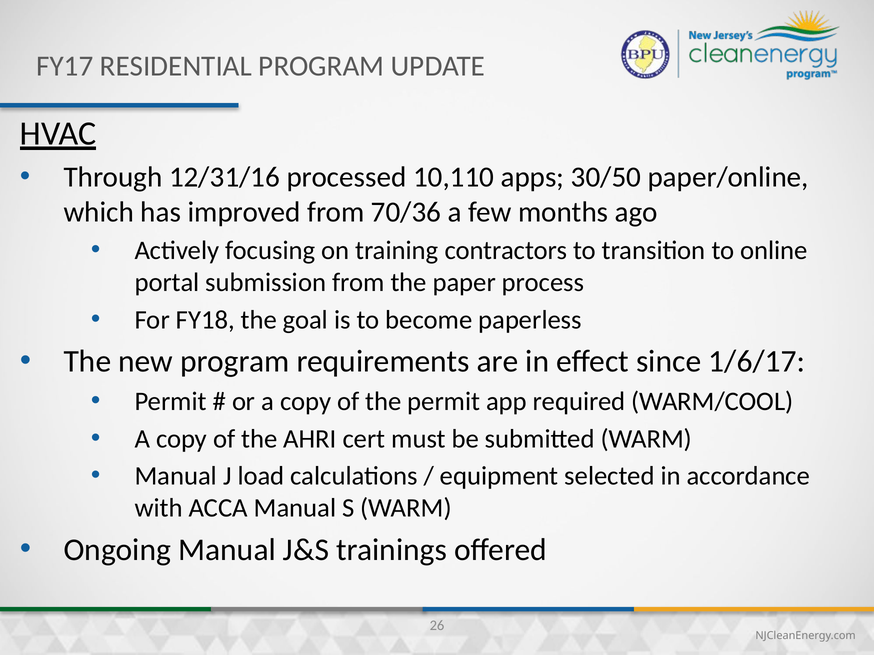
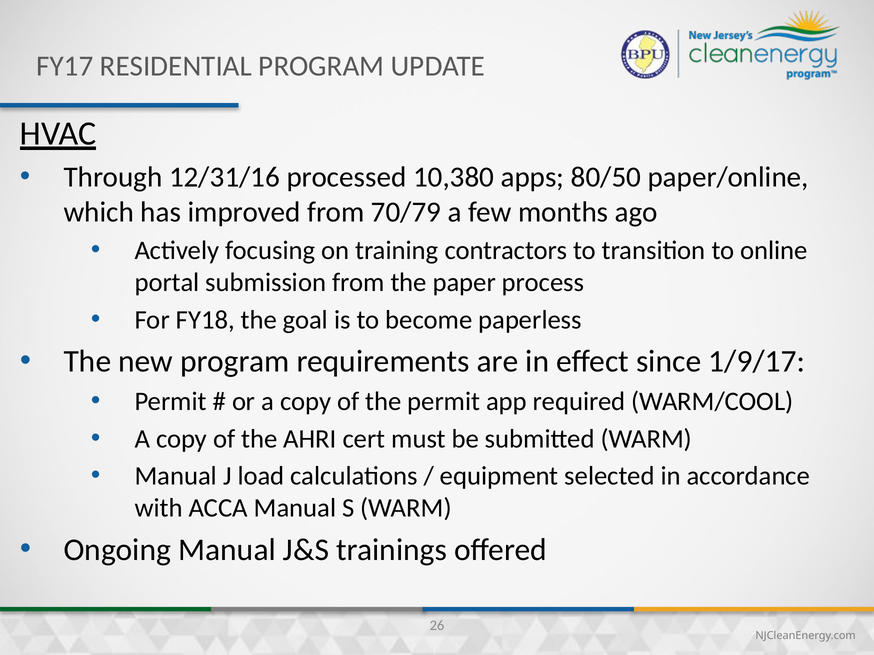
10,110: 10,110 -> 10,380 (454, 177)
30/50: 30/50 -> 80/50 (606, 177)
70/36: 70/36 -> 70/79 (406, 212)
1/6/17: 1/6/17 -> 1/9/17 (757, 362)
